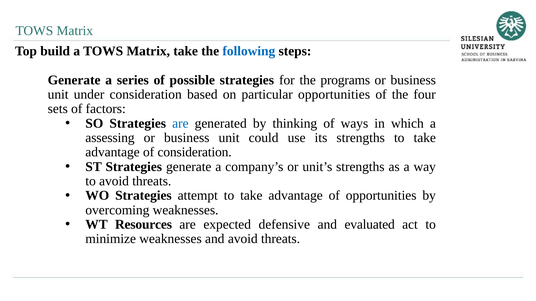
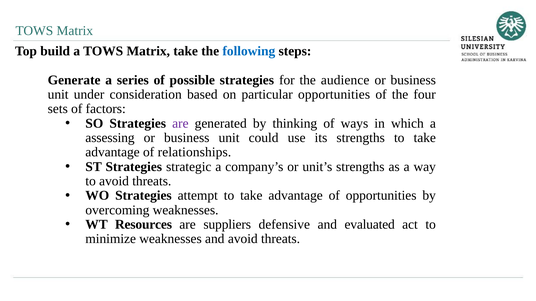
programs: programs -> audience (345, 80)
are colour: blue -> purple (180, 124)
of consideration: consideration -> relationships (194, 152)
Strategies generate: generate -> strategic (189, 167)
expected: expected -> suppliers (227, 225)
